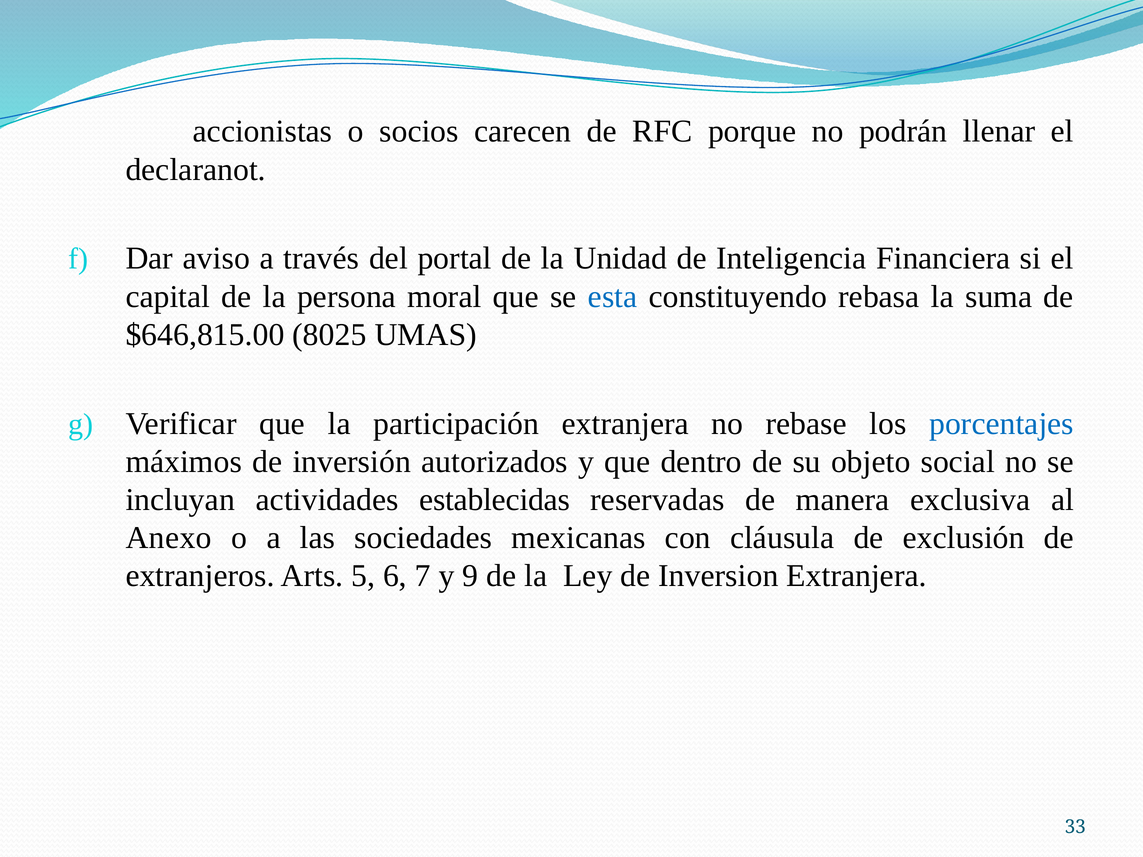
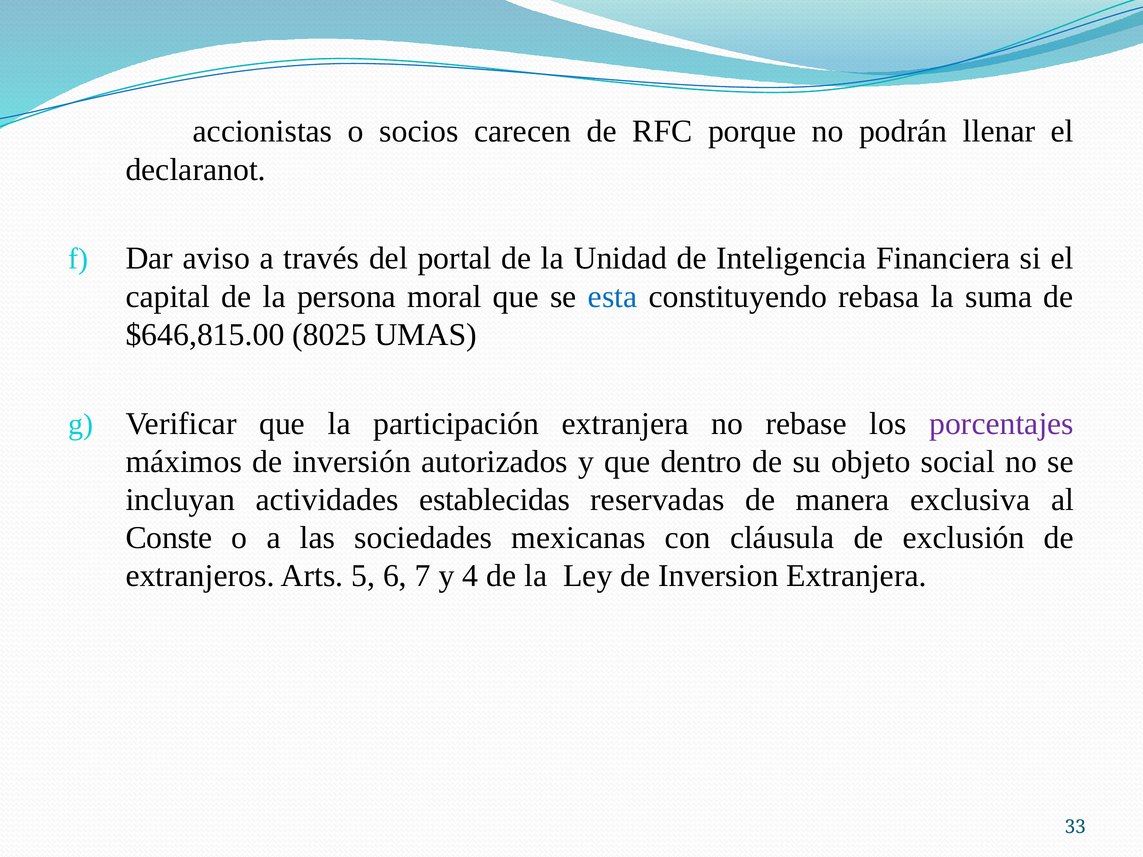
porcentajes colour: blue -> purple (1001, 424)
Anexo: Anexo -> Conste (169, 538)
9: 9 -> 4 (470, 576)
